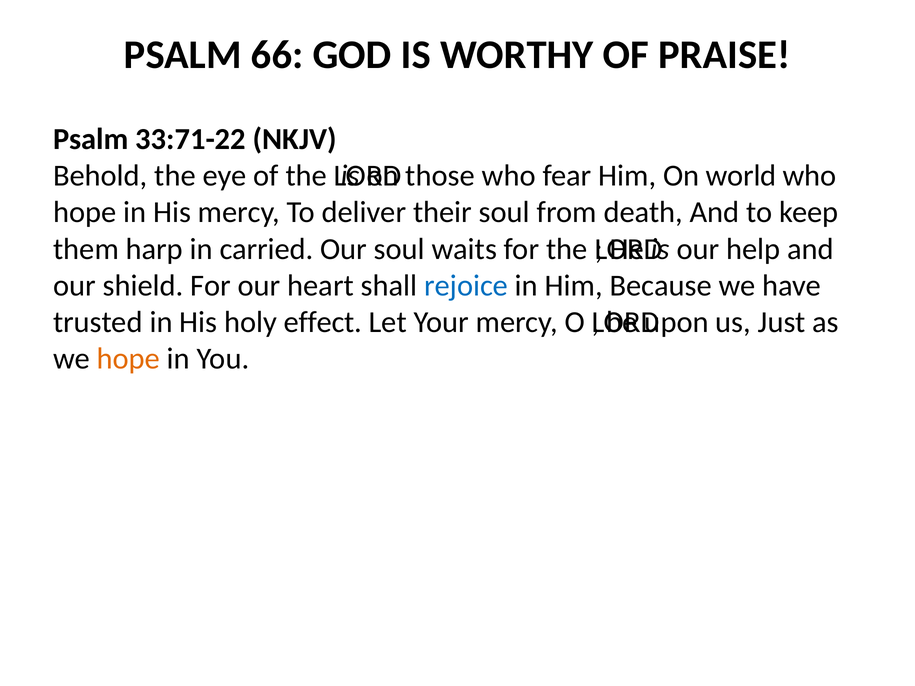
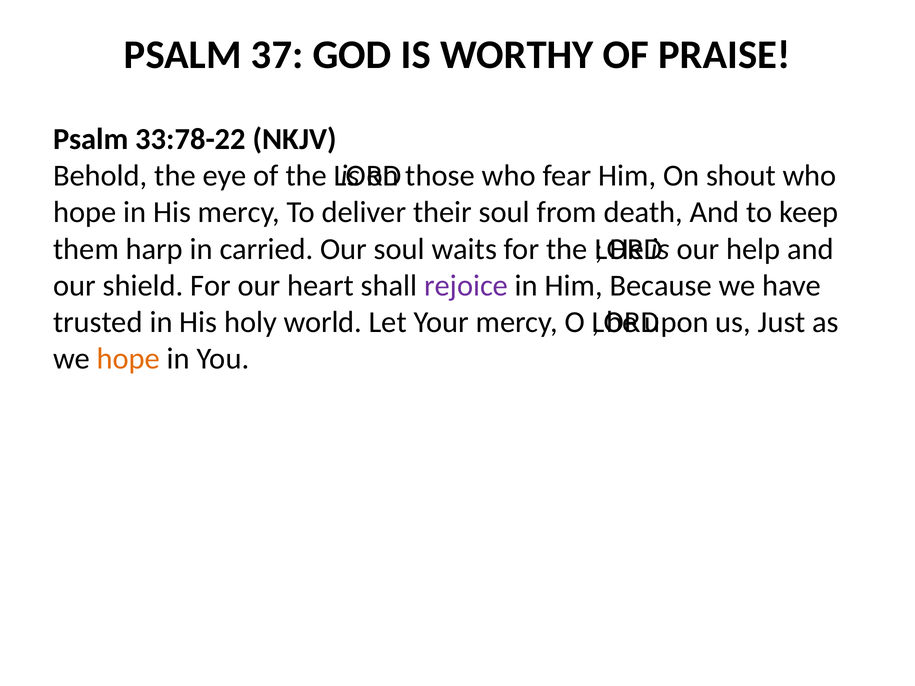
66: 66 -> 37 (277, 55)
33:71-22: 33:71-22 -> 33:78-22 (191, 139)
world: world -> shout (741, 176)
rejoice colour: blue -> purple (466, 286)
effect: effect -> world (323, 322)
